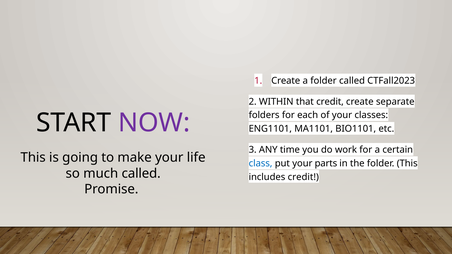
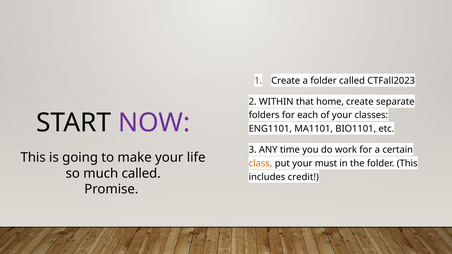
that credit: credit -> home (330, 102)
class colour: blue -> orange (261, 164)
parts: parts -> must (326, 164)
